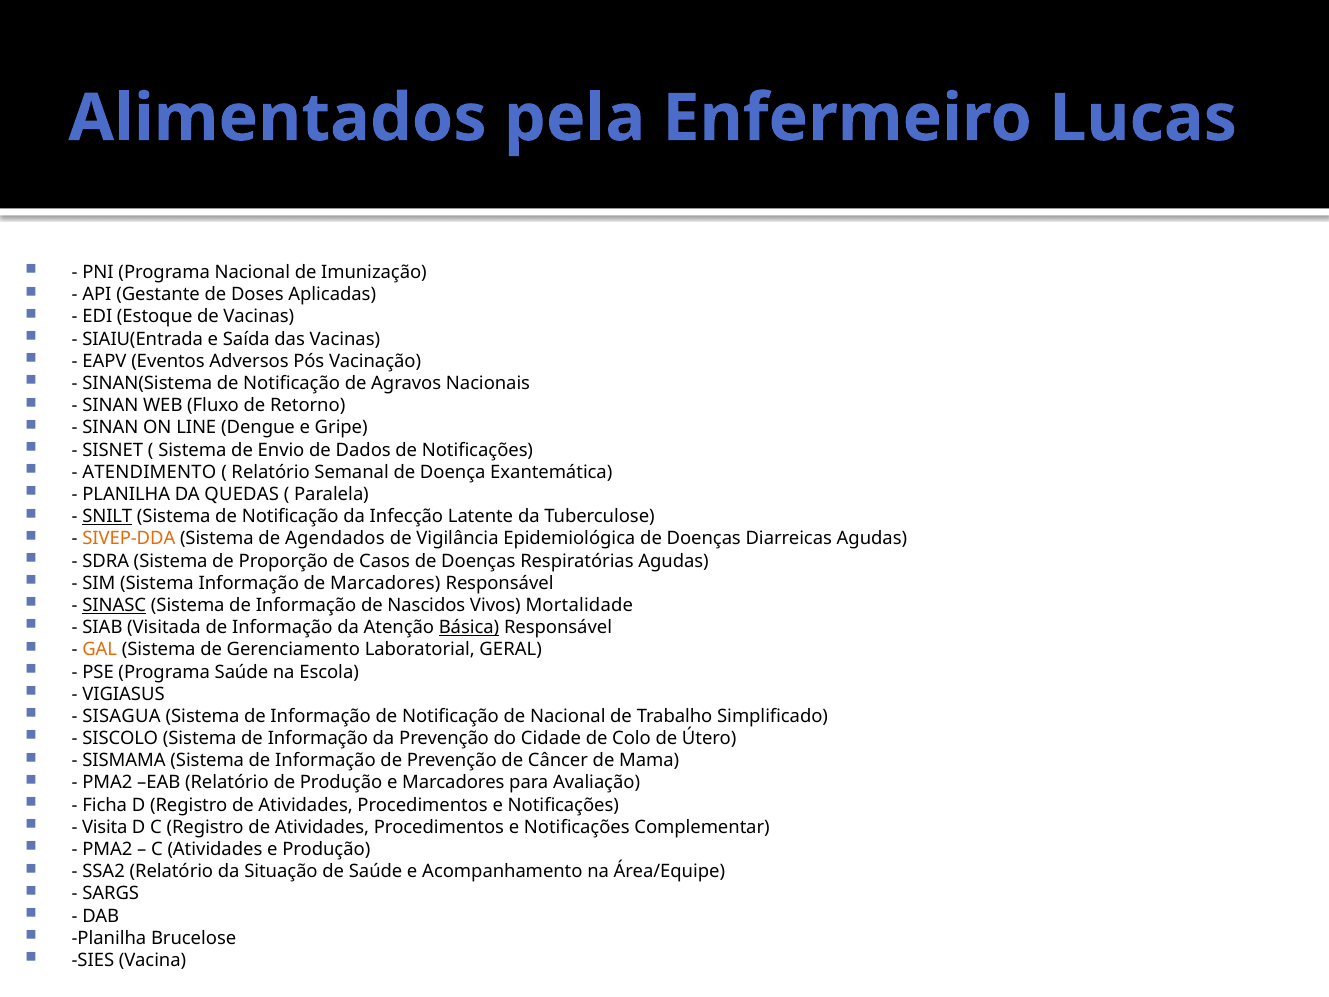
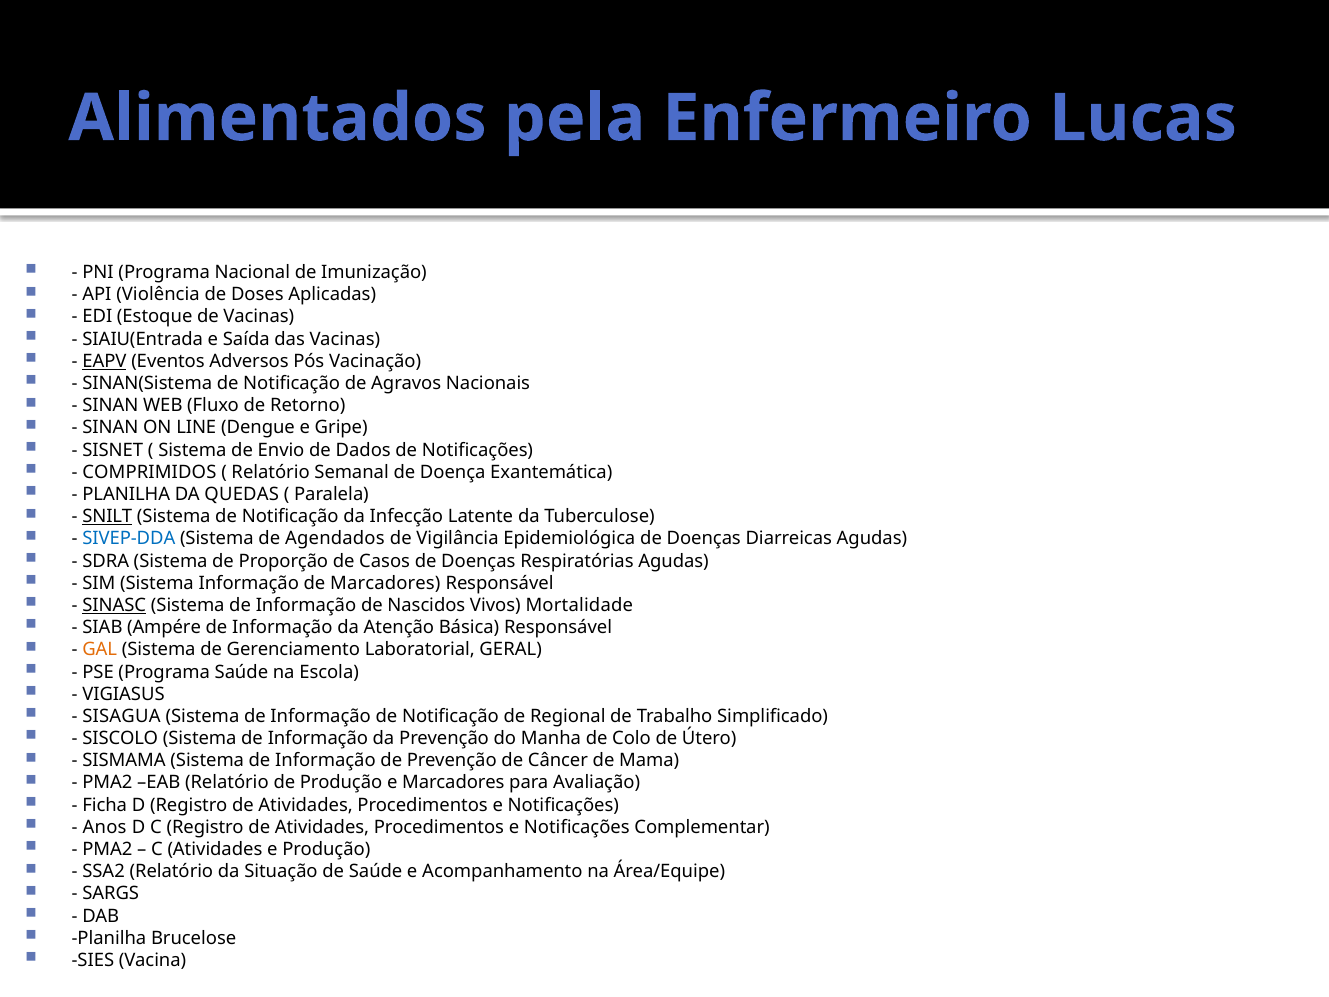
Gestante: Gestante -> Violência (158, 295)
EAPV underline: none -> present (104, 361)
ATENDIMENTO: ATENDIMENTO -> COMPRIMIDOS (149, 472)
SIVEP-DDA colour: orange -> blue (129, 539)
Visitada: Visitada -> Ampére (164, 627)
Básica underline: present -> none (469, 627)
de Nacional: Nacional -> Regional (568, 716)
Cidade: Cidade -> Manha (551, 738)
Visita: Visita -> Anos (105, 827)
